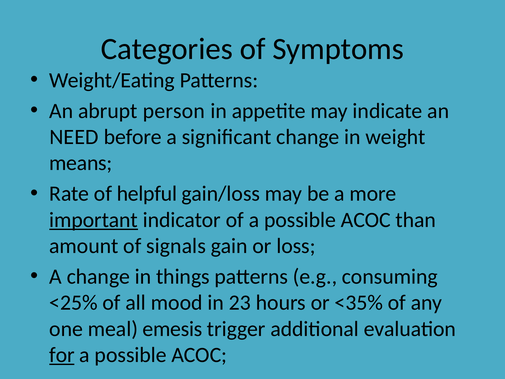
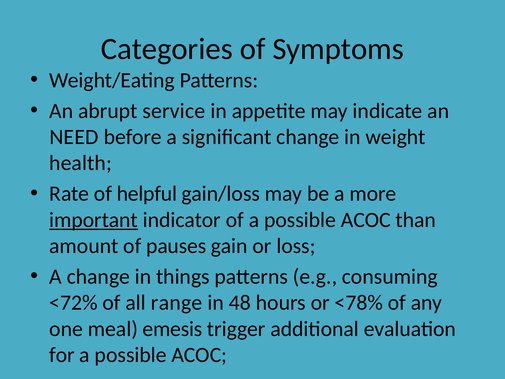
person: person -> service (174, 111)
means: means -> health (81, 163)
signals: signals -> pauses (176, 246)
<25%: <25% -> <72% (73, 303)
mood: mood -> range (177, 303)
23: 23 -> 48 (240, 303)
<35%: <35% -> <78% (359, 303)
for underline: present -> none (62, 355)
